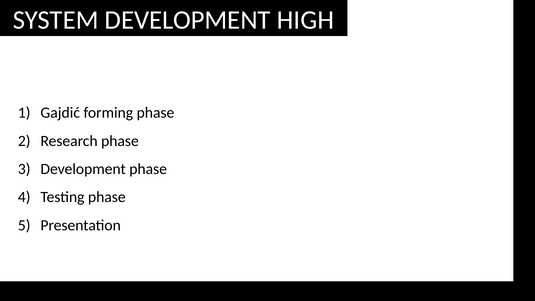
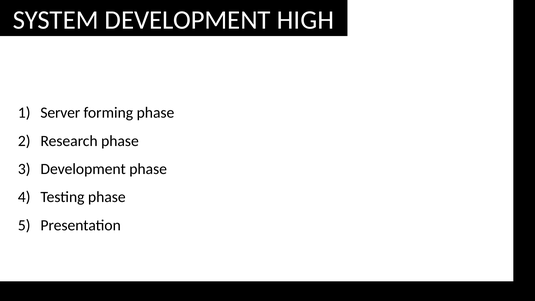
Gajdić: Gajdić -> Server (60, 113)
